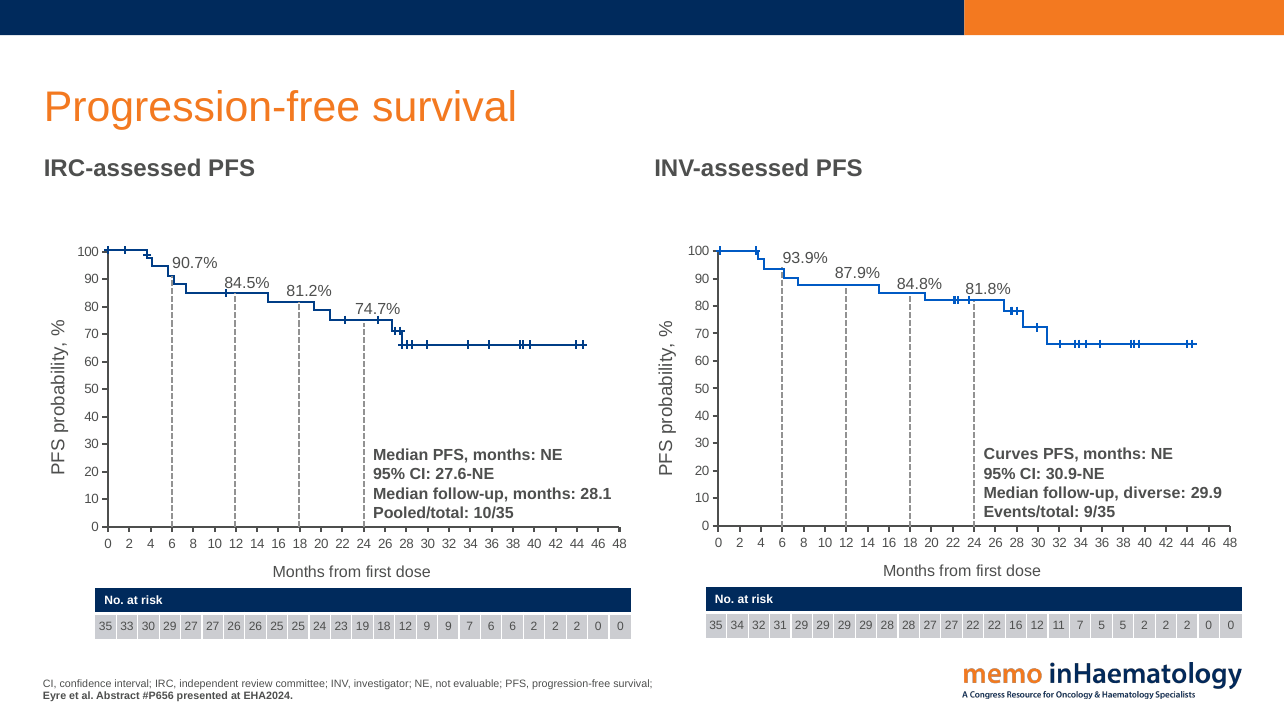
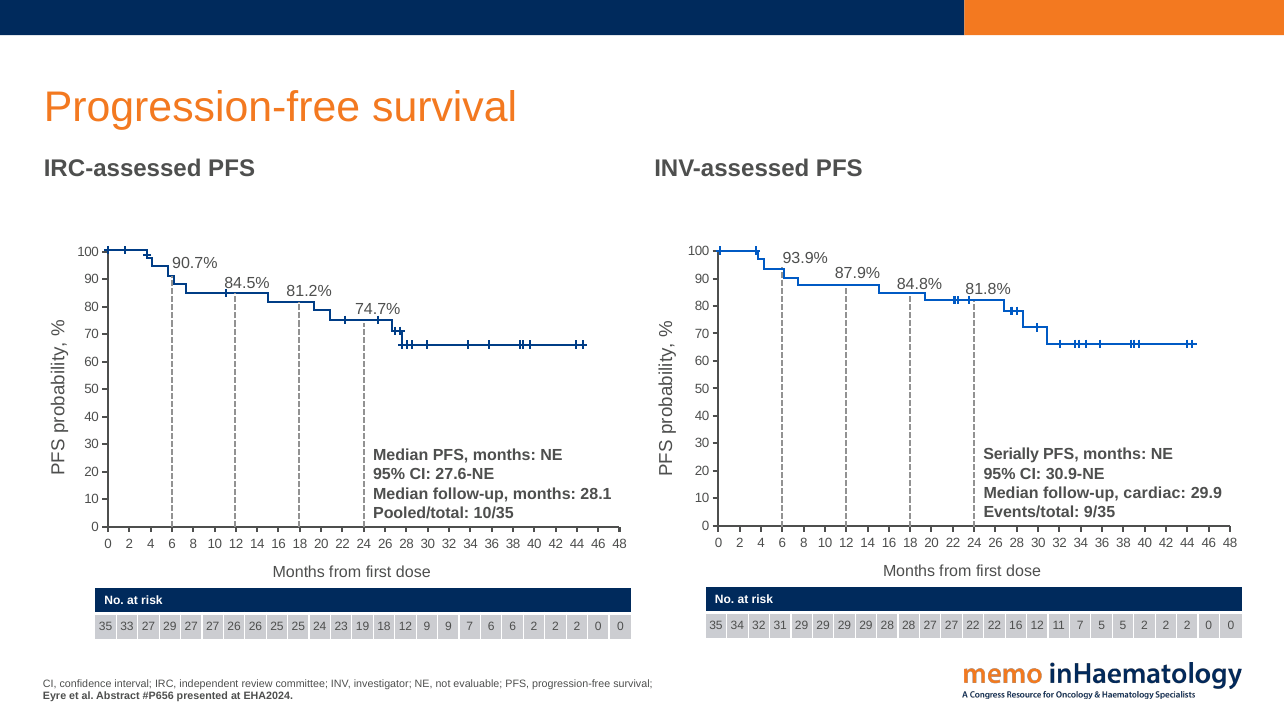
Curves: Curves -> Serially (1011, 455)
diverse: diverse -> cardiac (1155, 493)
33 30: 30 -> 27 (148, 627)
